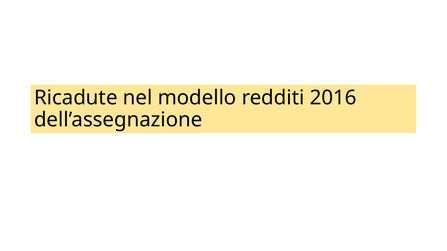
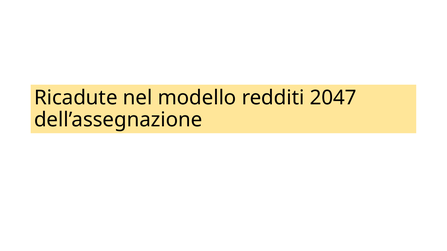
2016: 2016 -> 2047 (333, 98)
